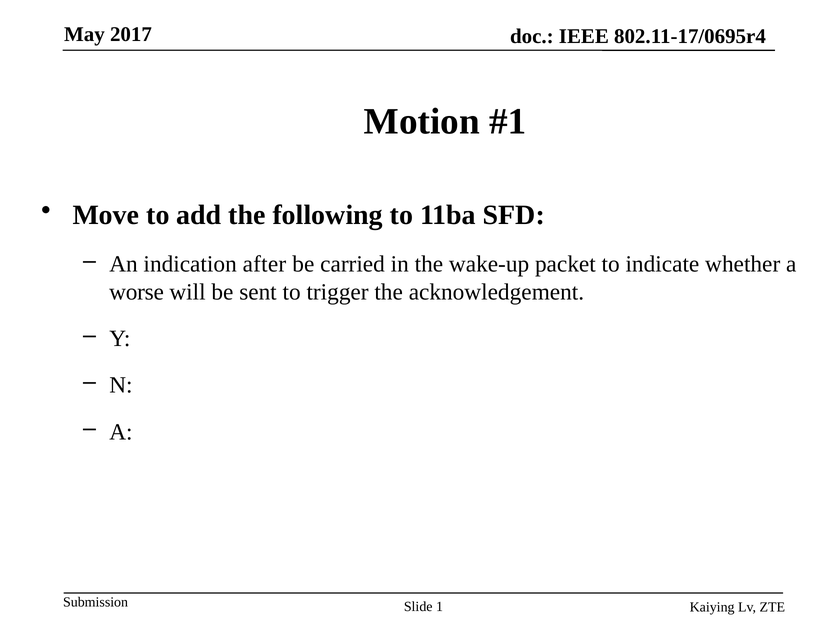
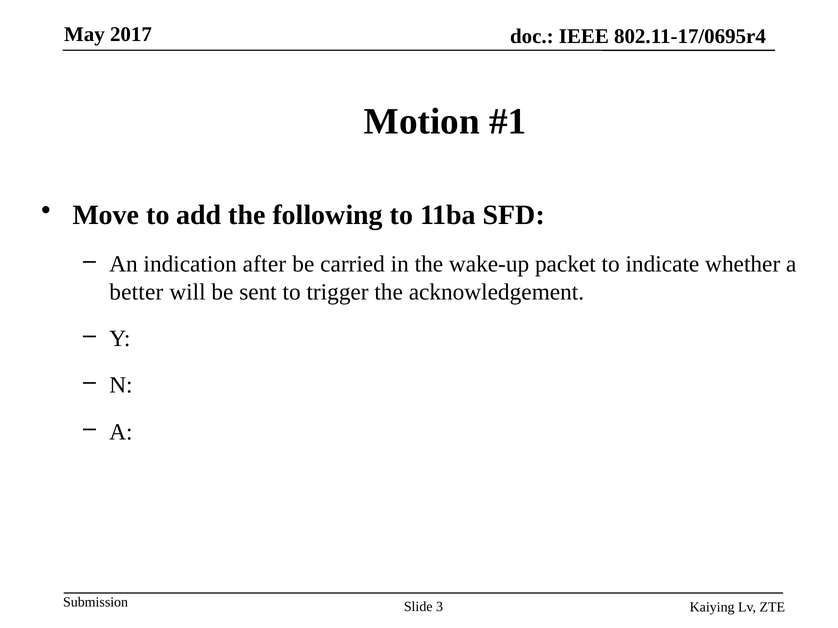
worse: worse -> better (136, 292)
1: 1 -> 3 (440, 607)
